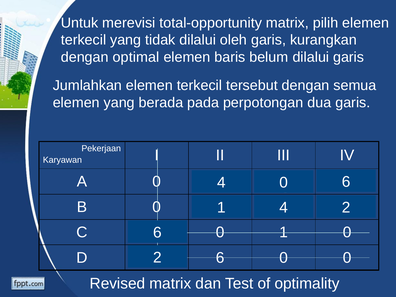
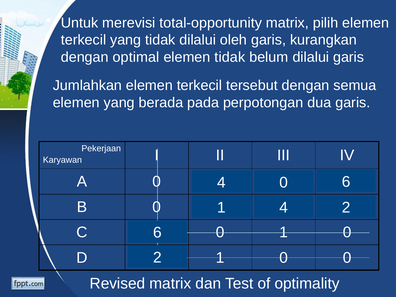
elemen baris: baris -> tidak (230, 57)
6: 6 -> 1 (220, 258)
